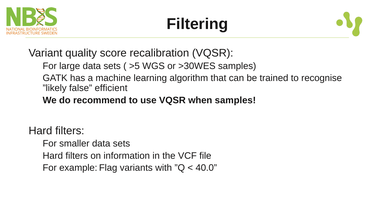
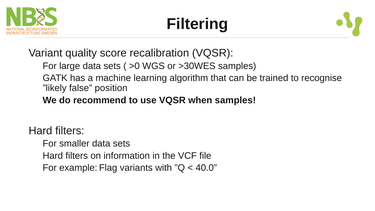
>5: >5 -> >0 (134, 66)
efficient: efficient -> position (111, 88)
